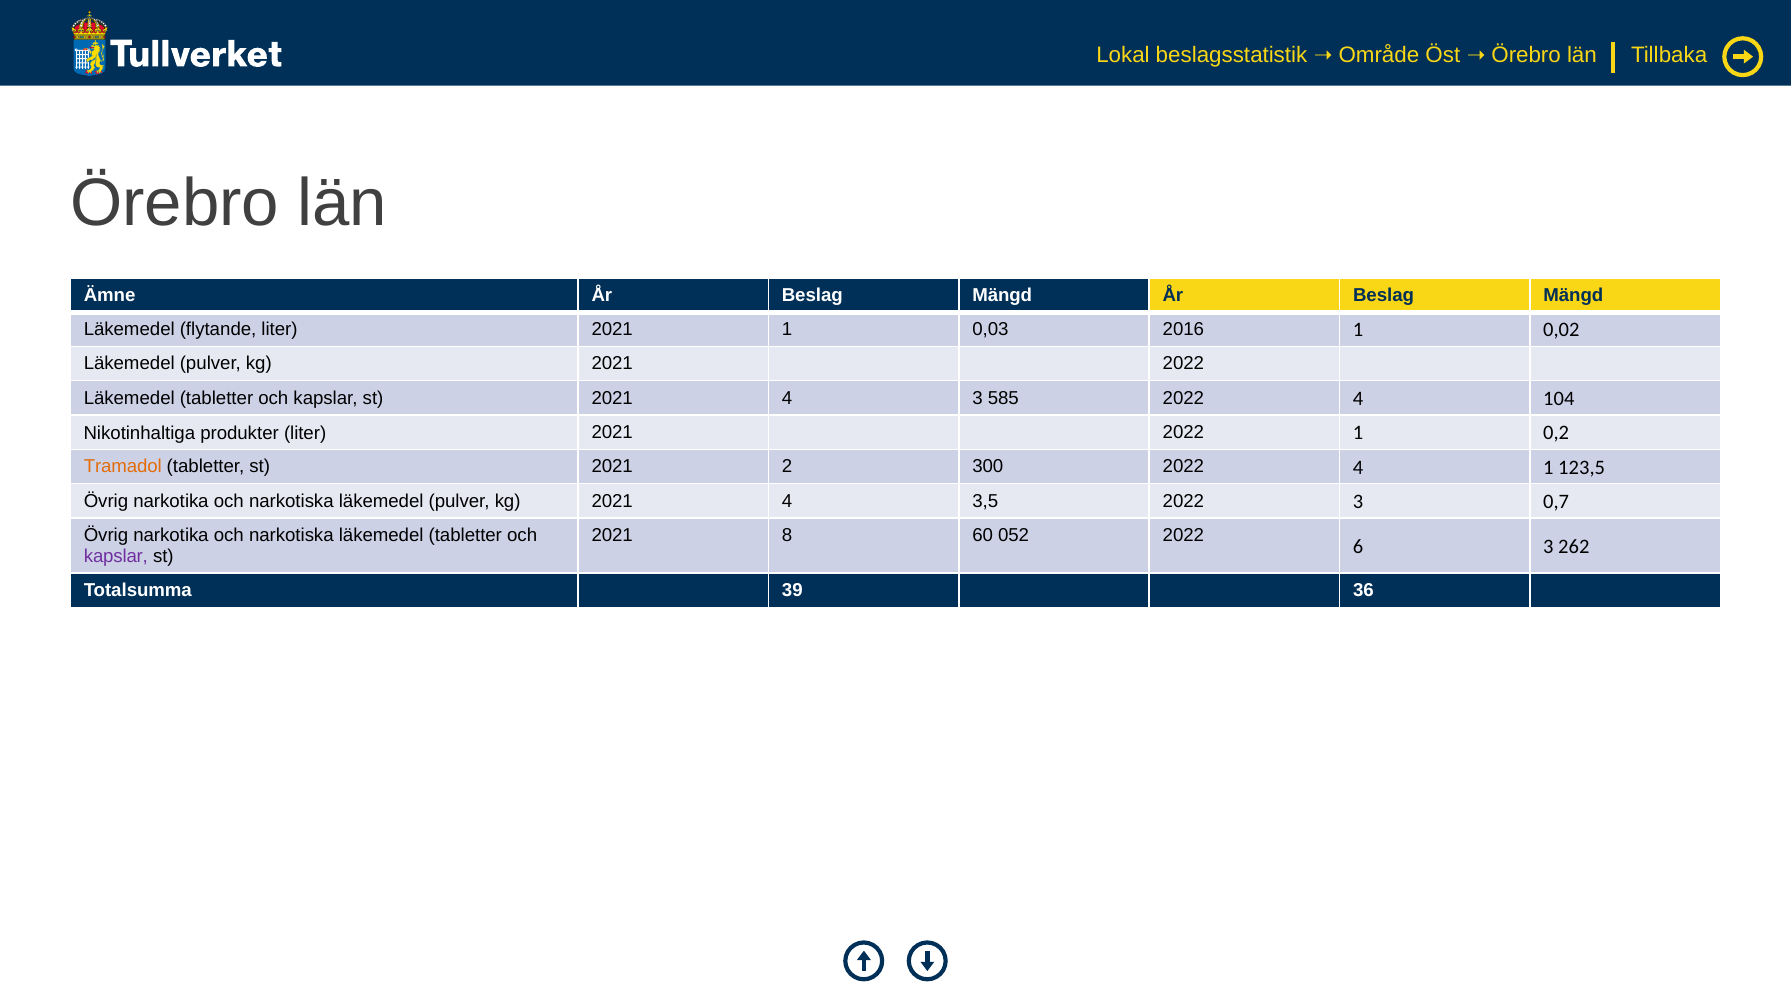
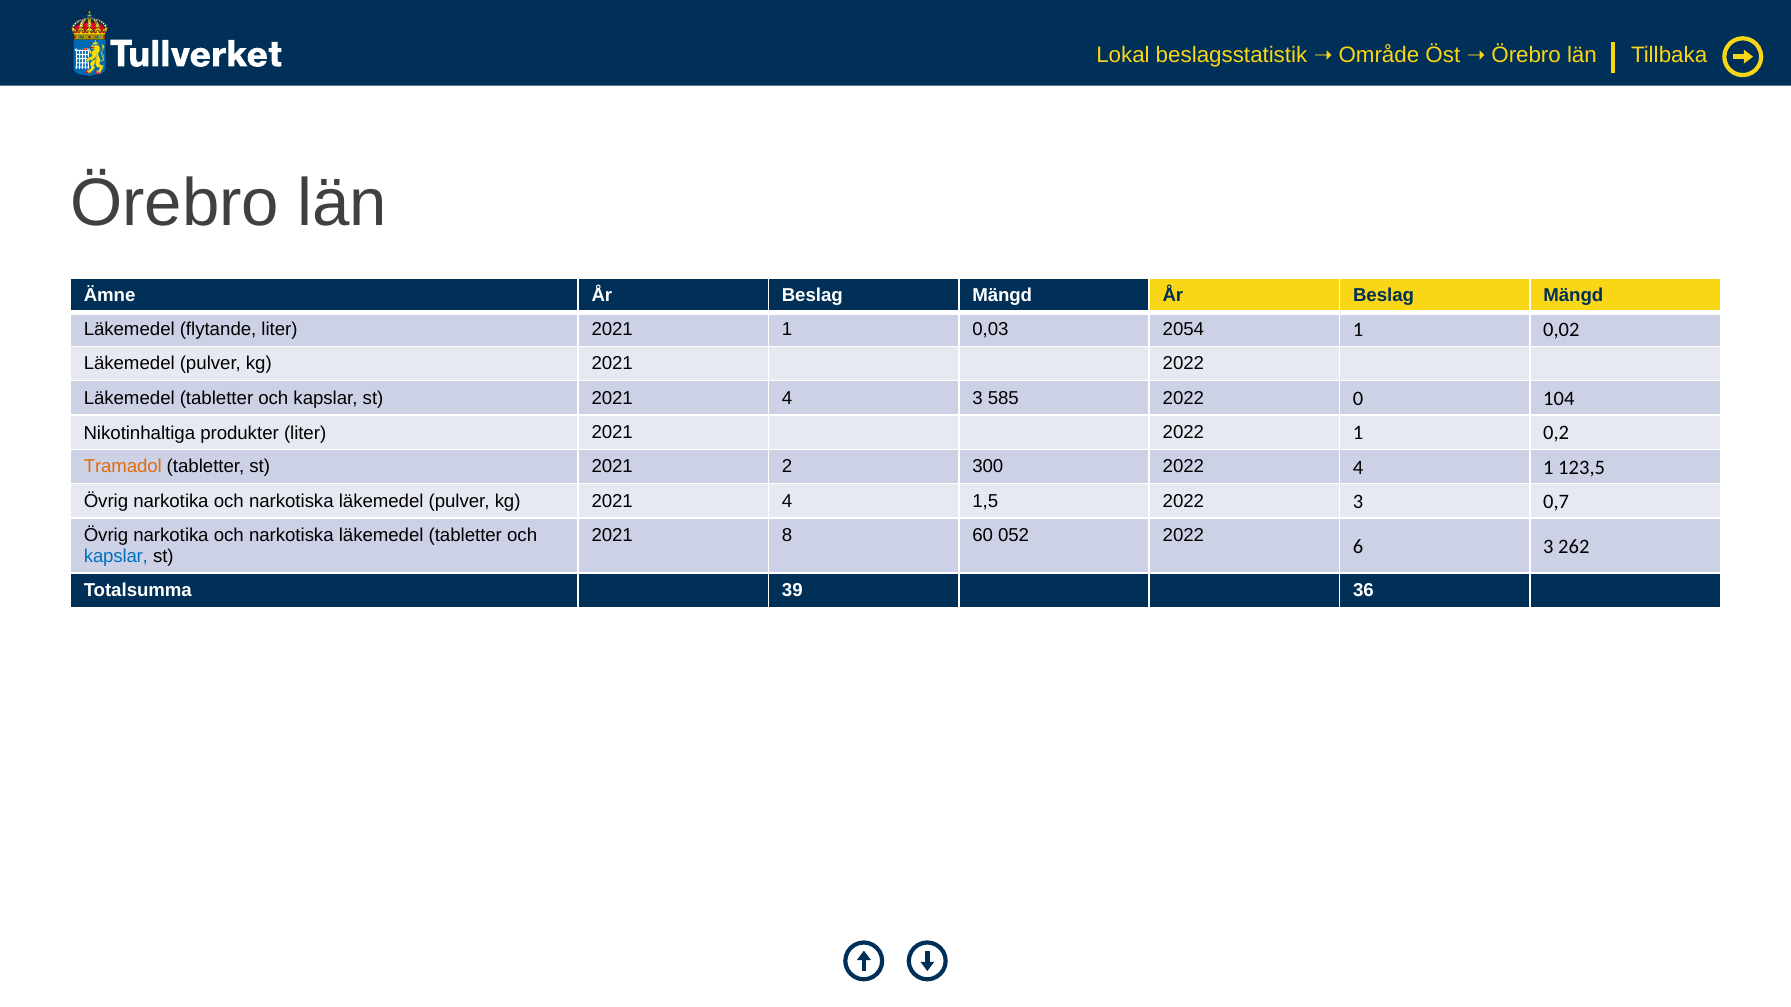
2016: 2016 -> 2054 (1183, 330)
585 2022 4: 4 -> 0 (1358, 399)
3,5: 3,5 -> 1,5 (985, 501)
kapslar colour: purple -> blue (116, 556)
